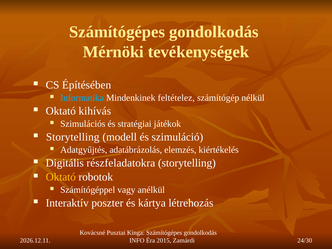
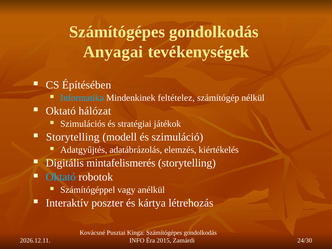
Mérnöki: Mérnöki -> Anyagai (113, 52)
kihívás: kihívás -> hálózat (95, 111)
részfeladatokra: részfeladatokra -> mintafelismerés (121, 163)
Oktató colour: yellow -> light blue (61, 177)
